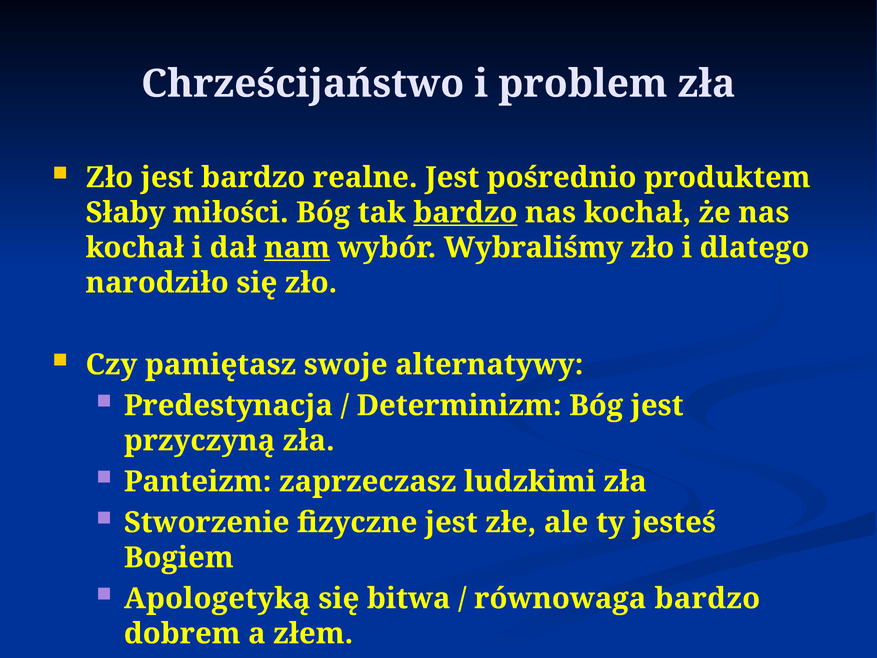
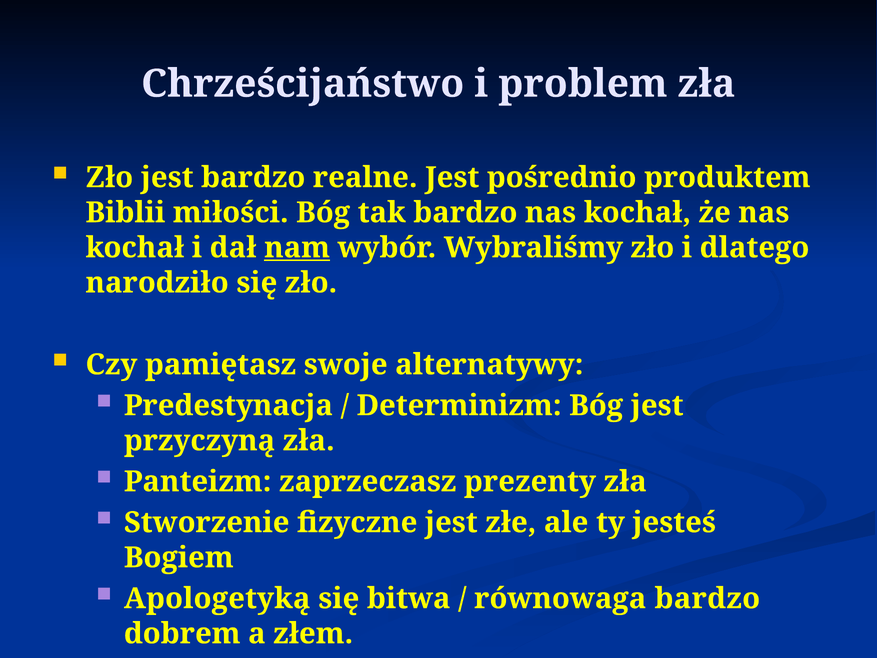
Słaby: Słaby -> Biblii (125, 213)
bardzo underline: present -> none (465, 213)
ludzkimi: ludzkimi -> prezenty (530, 481)
